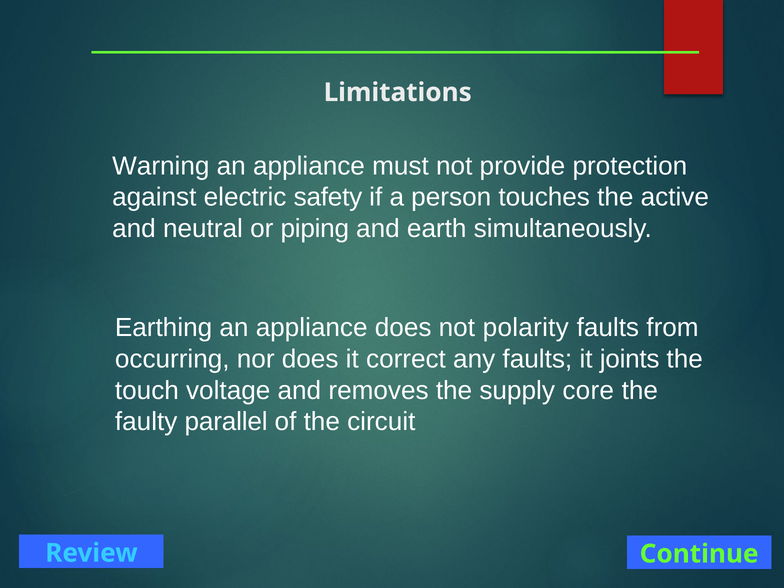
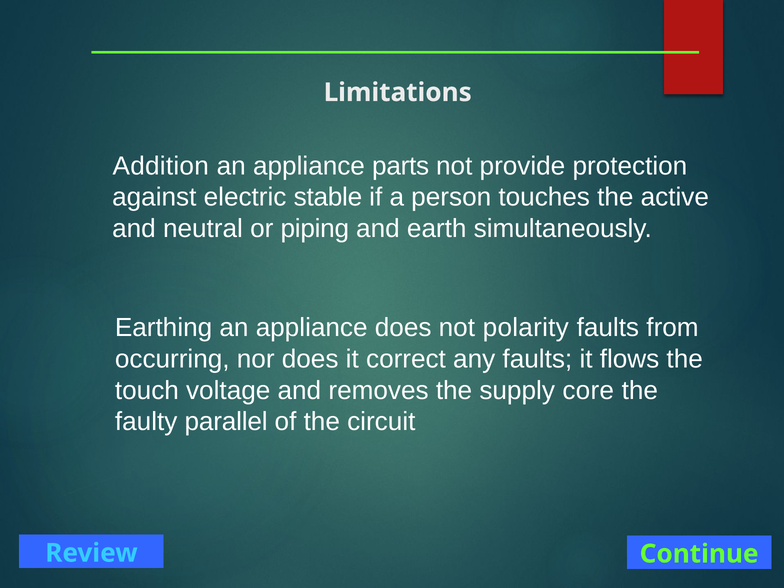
Warning: Warning -> Addition (161, 166)
must: must -> parts (401, 166)
safety: safety -> stable (328, 197)
joints: joints -> flows (630, 359)
